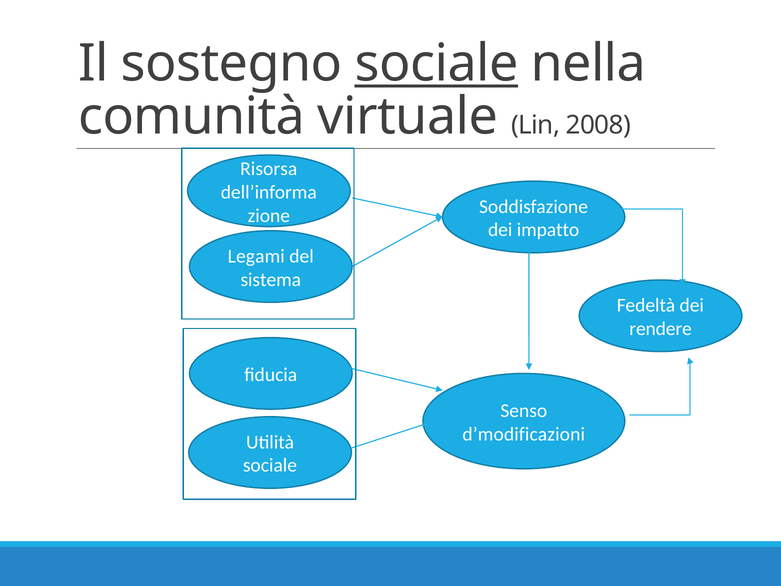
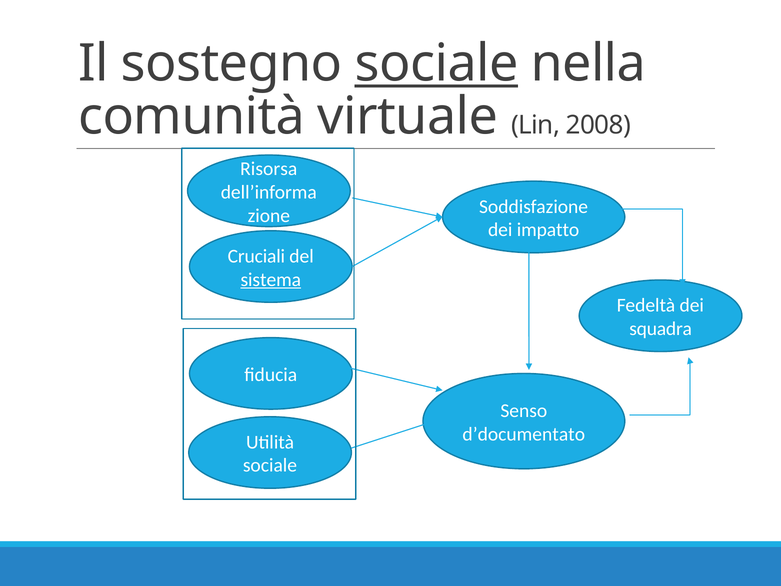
Legami: Legami -> Cruciali (256, 256)
sistema underline: none -> present (271, 279)
rendere: rendere -> squadra (661, 329)
d’modificazioni: d’modificazioni -> d’documentato (524, 434)
